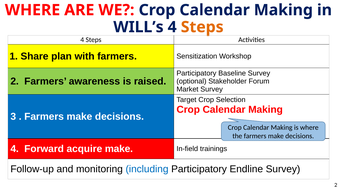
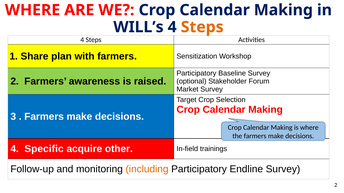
Forward: Forward -> Specific (44, 149)
acquire make: make -> other (119, 149)
including colour: blue -> orange (147, 170)
